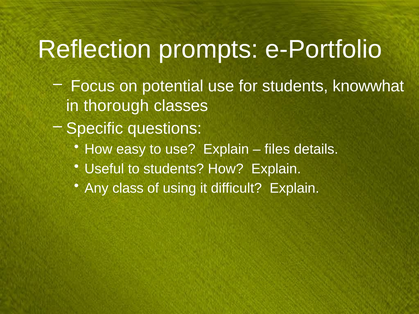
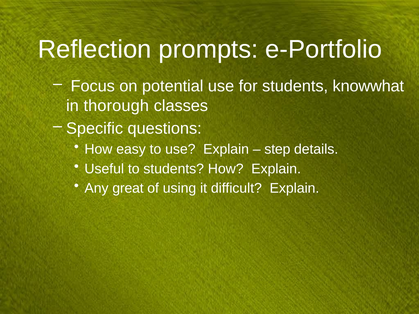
files: files -> step (277, 149)
class: class -> great (128, 188)
